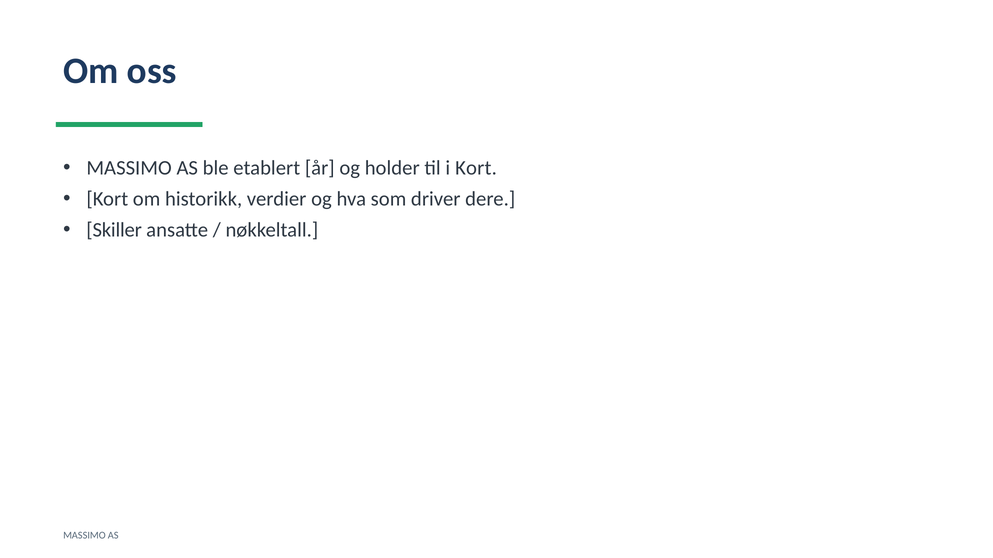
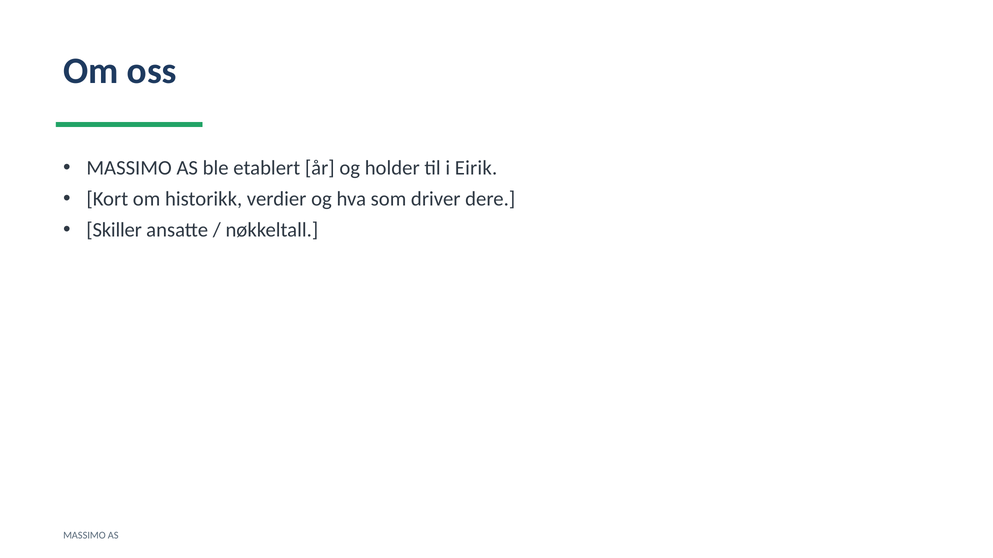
i Kort: Kort -> Eirik (476, 168)
